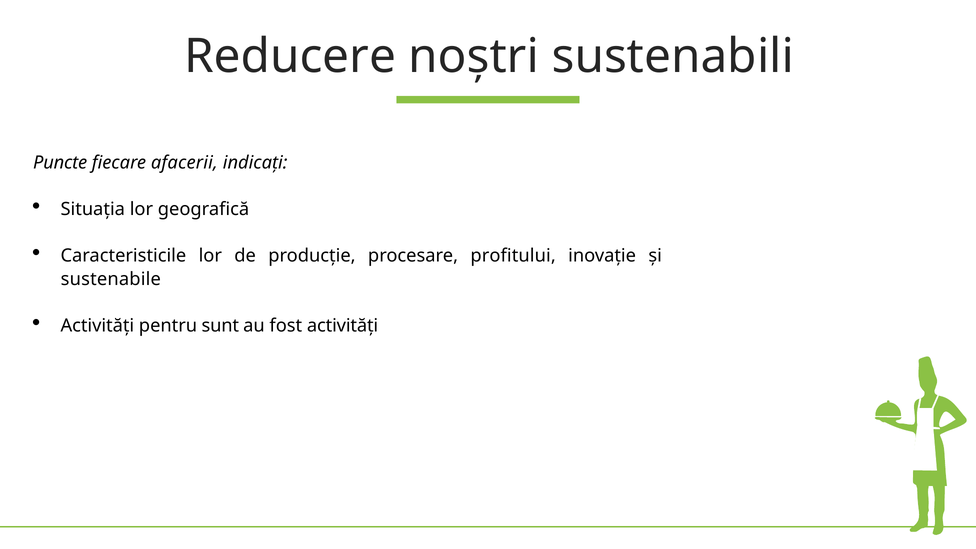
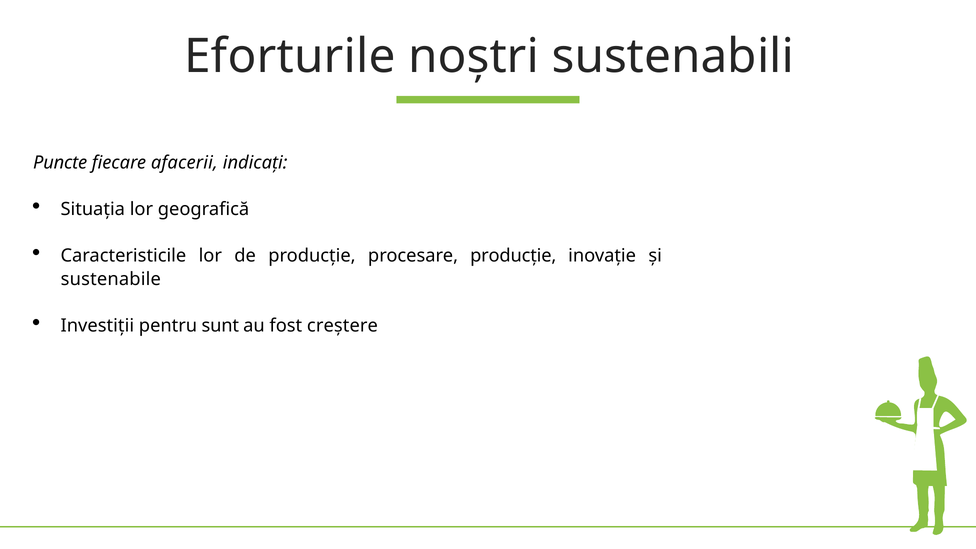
Reducere: Reducere -> Eforturile (290, 56)
procesare profitului: profitului -> producție (513, 256)
Activități: Activități -> Investiții (97, 326)
fost activități: activități -> creștere (342, 326)
